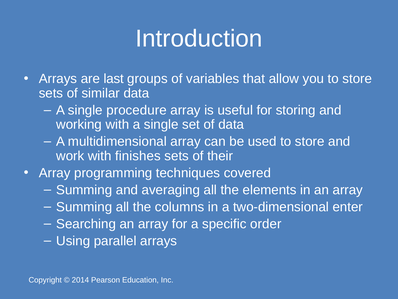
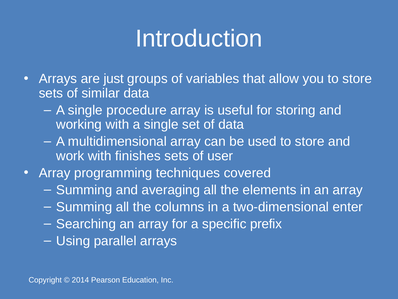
last: last -> just (114, 79)
their: their -> user (220, 156)
order: order -> prefix (266, 224)
